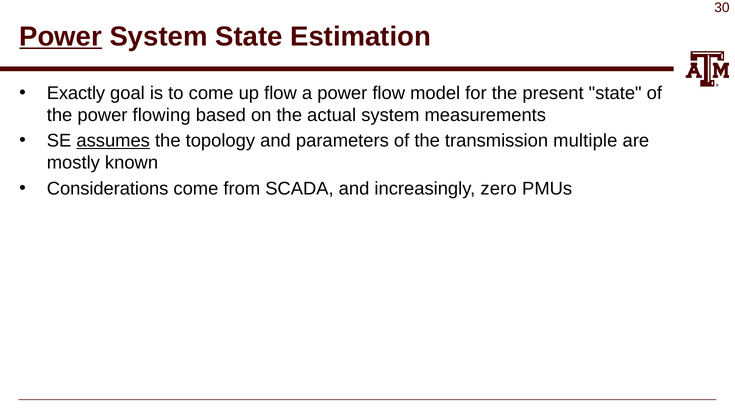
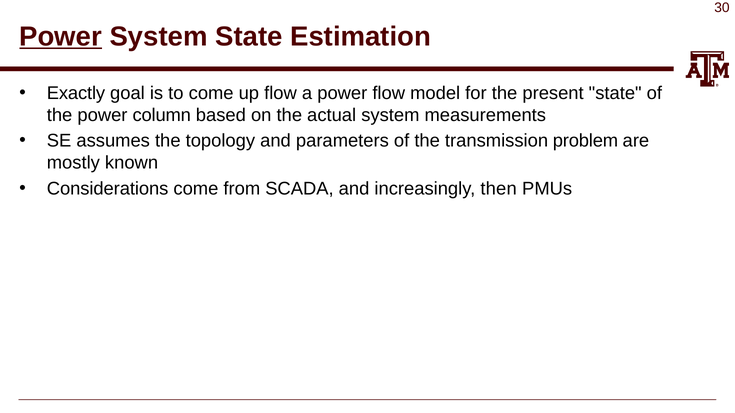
flowing: flowing -> column (162, 115)
assumes underline: present -> none (113, 141)
multiple: multiple -> problem (585, 141)
zero: zero -> then (499, 189)
